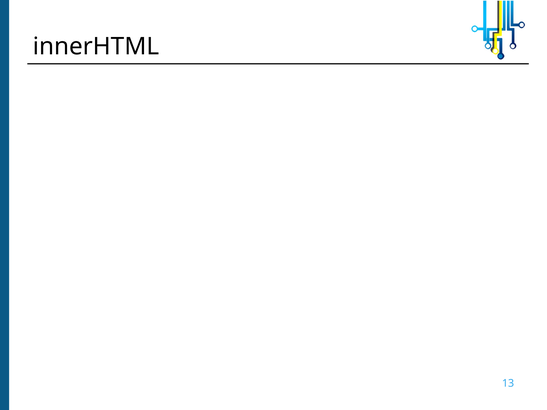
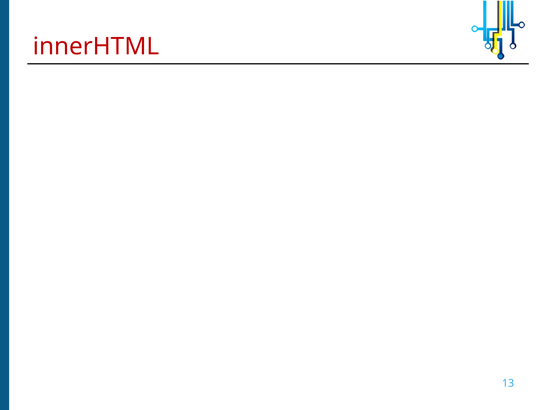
innerHTML colour: black -> red (96, 46)
